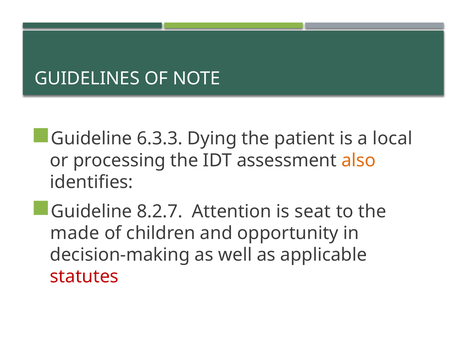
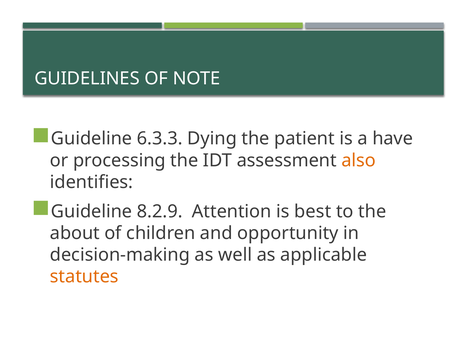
local: local -> have (393, 139)
8.2.7: 8.2.7 -> 8.2.9 (160, 212)
seat: seat -> best (313, 212)
made: made -> about (75, 233)
statutes colour: red -> orange (84, 277)
